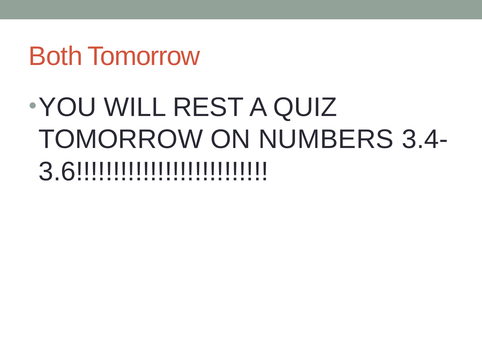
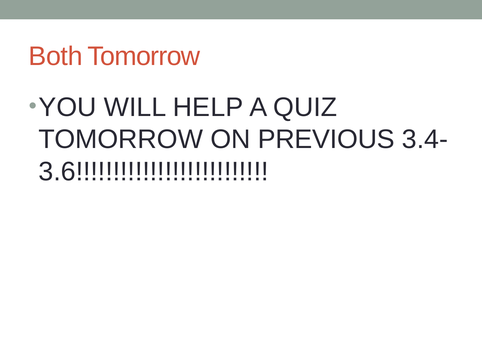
REST: REST -> HELP (208, 107)
NUMBERS: NUMBERS -> PREVIOUS (326, 139)
